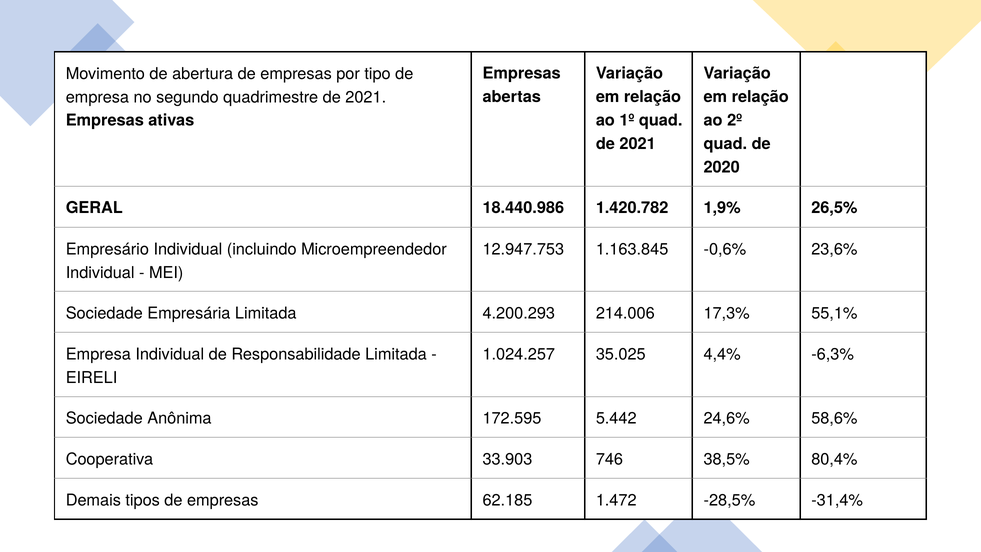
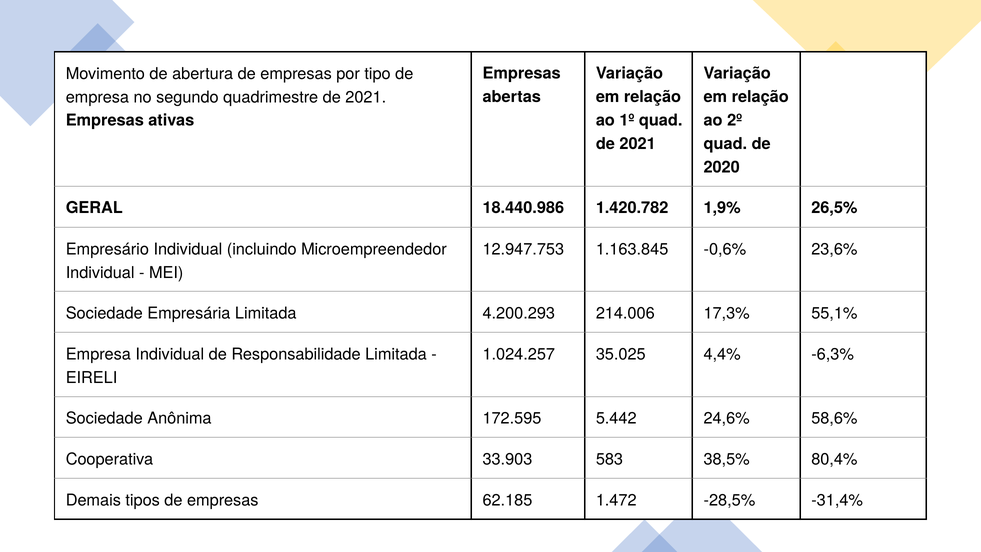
746: 746 -> 583 (609, 459)
